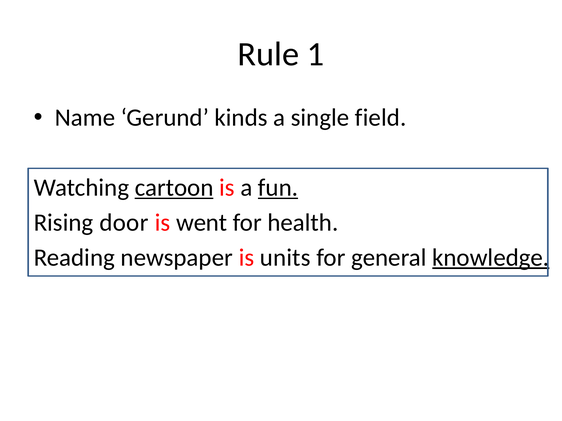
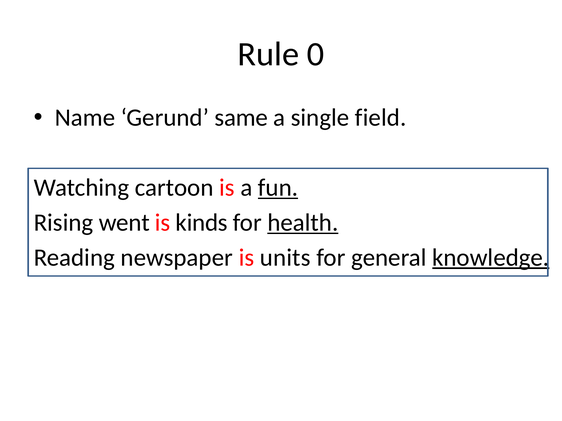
1: 1 -> 0 (316, 54)
kinds: kinds -> same (241, 118)
cartoon underline: present -> none (174, 188)
door: door -> went (124, 223)
went: went -> kinds (202, 223)
health underline: none -> present (303, 223)
